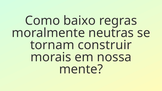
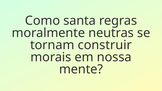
baixo: baixo -> santa (80, 21)
